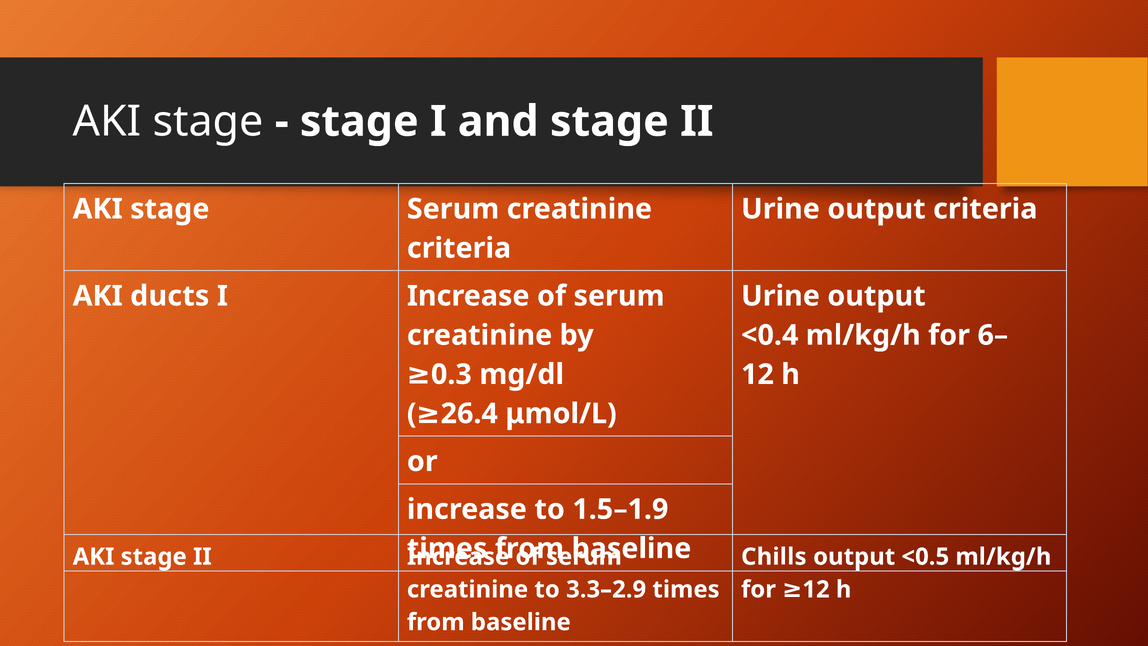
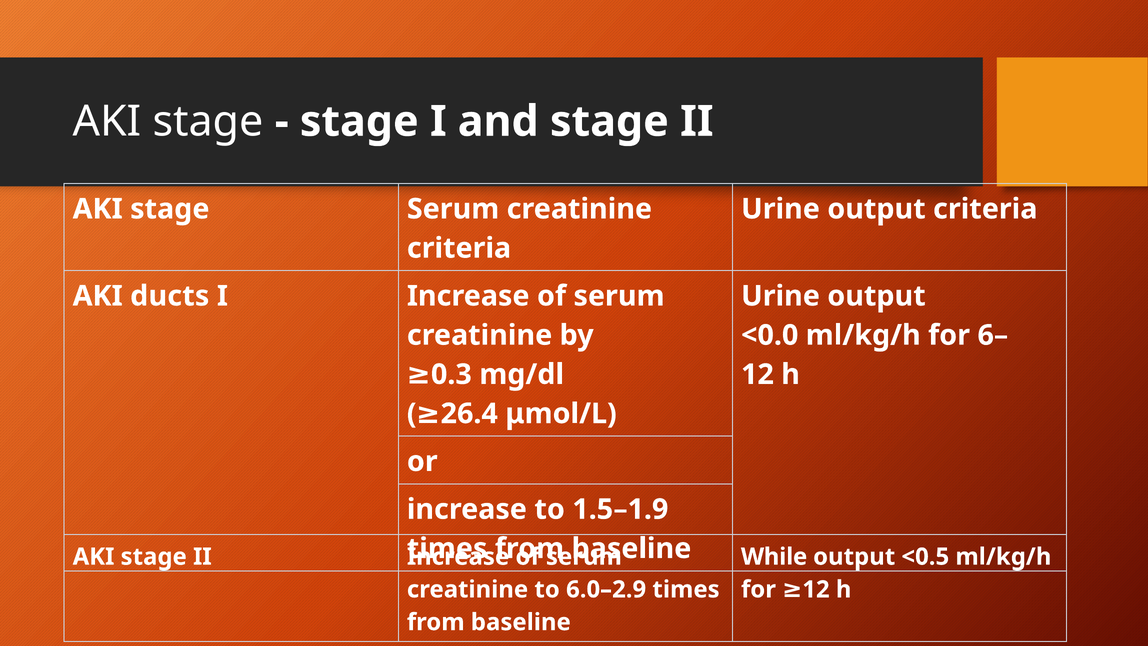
<0.4: <0.4 -> <0.0 (770, 335)
Chills: Chills -> While (774, 557)
3.3–2.9: 3.3–2.9 -> 6.0–2.9 (606, 589)
